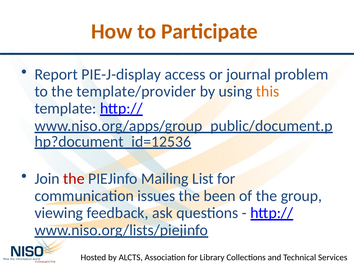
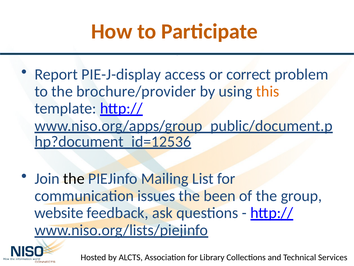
journal: journal -> correct (249, 74)
template/provider: template/provider -> brochure/provider (136, 91)
the colour: red -> black (74, 178)
viewing: viewing -> website (59, 212)
